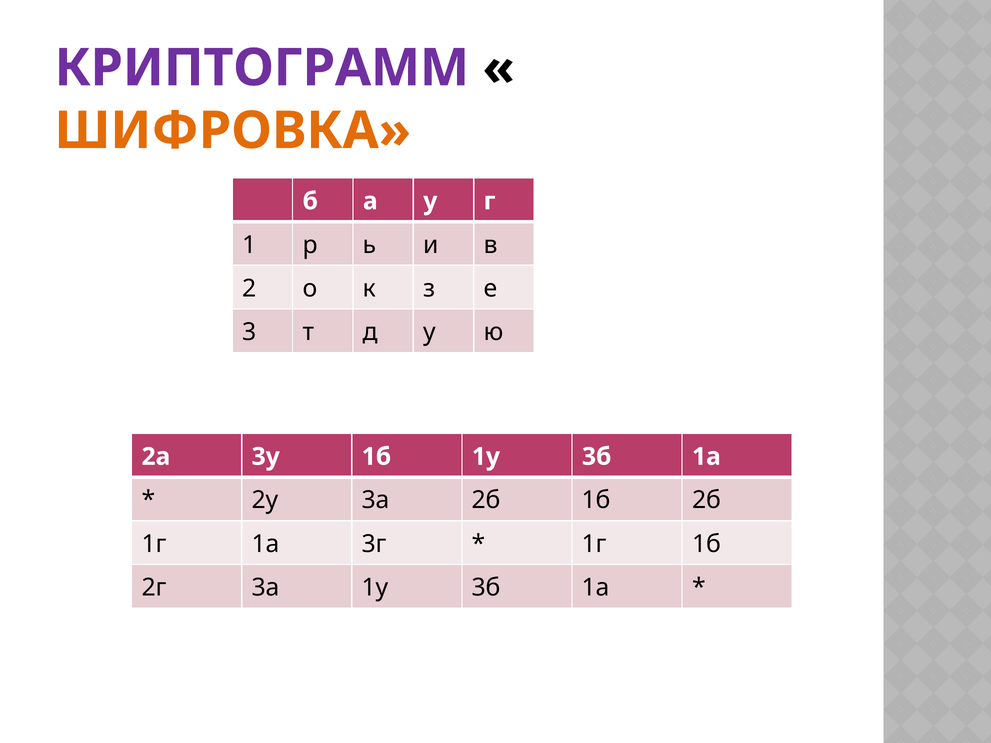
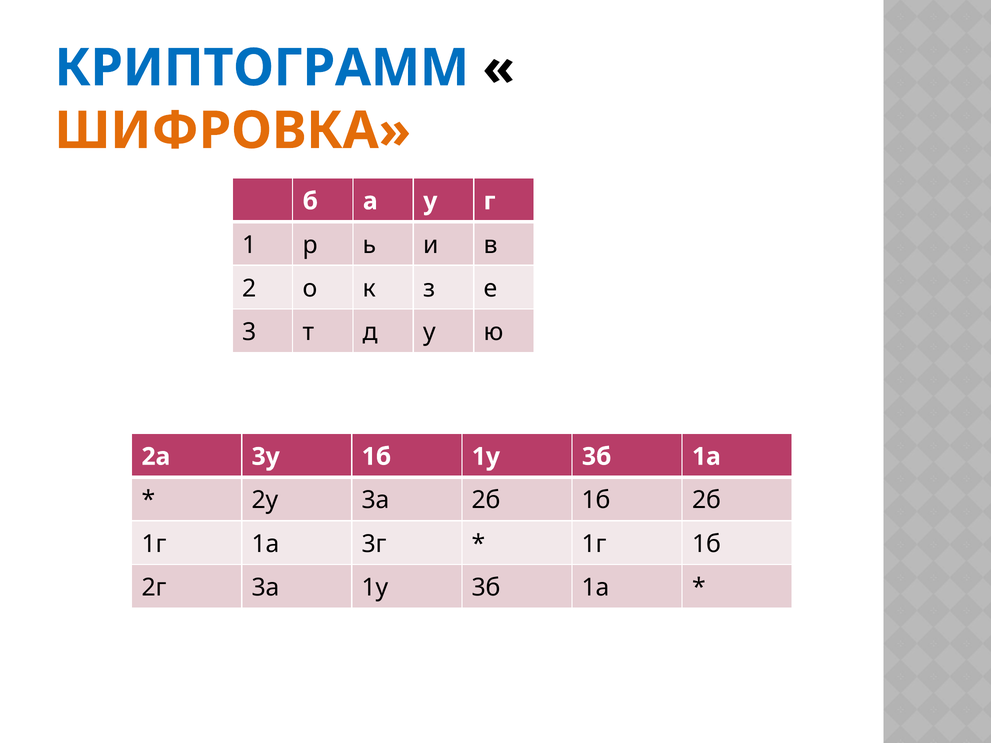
КРИПТОГРАММ colour: purple -> blue (262, 68)
